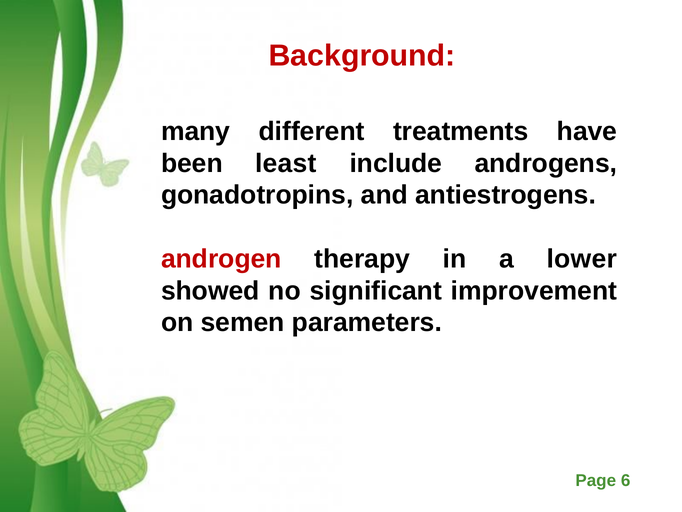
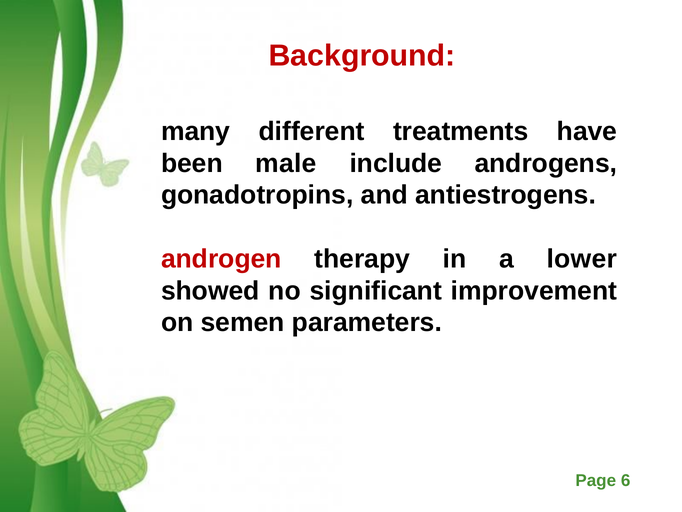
least: least -> male (286, 163)
